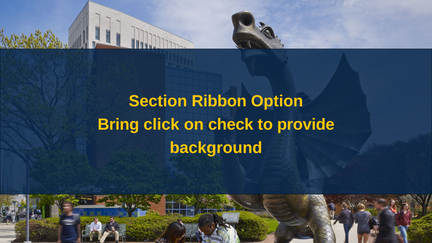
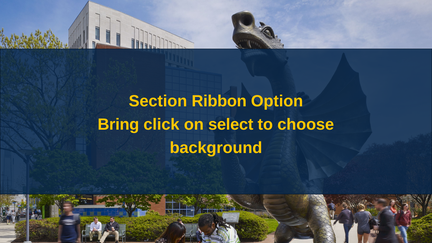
check: check -> select (231, 125)
provide: provide -> choose (306, 125)
